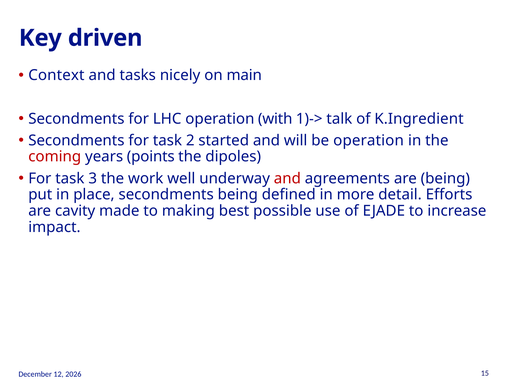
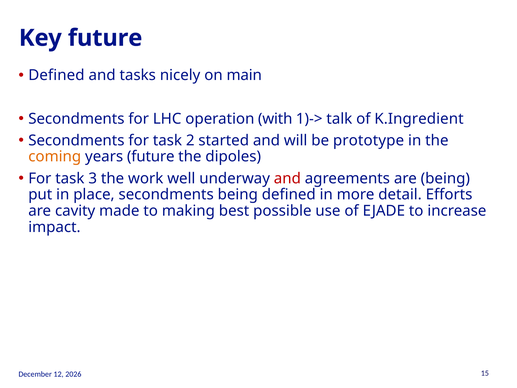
Key driven: driven -> future (105, 38)
Context: Context -> Defined (56, 75)
be operation: operation -> prototype (369, 140)
coming colour: red -> orange (55, 157)
years points: points -> future (151, 157)
